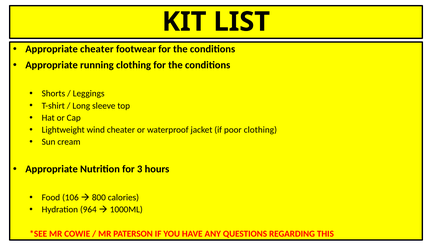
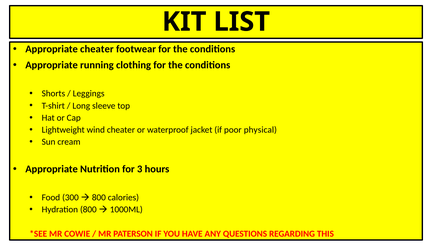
poor clothing: clothing -> physical (260, 130)
106: 106 -> 300 (70, 198)
Hydration 964: 964 -> 800 (88, 210)
